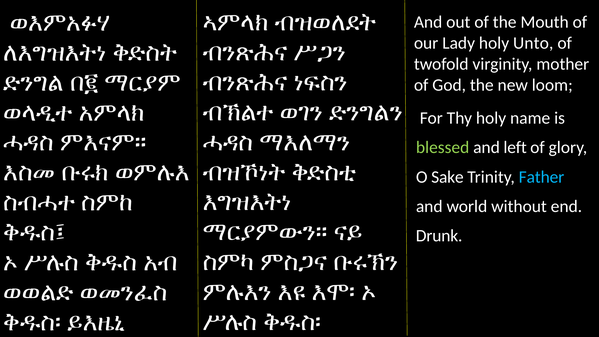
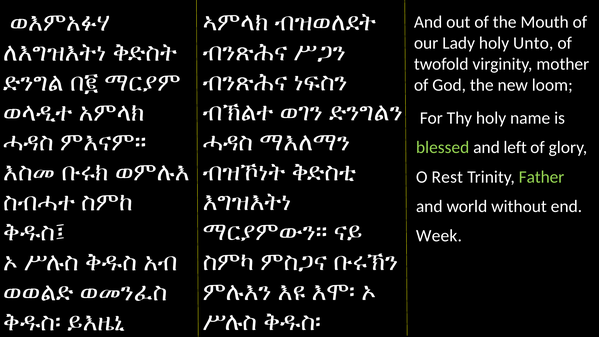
Sake: Sake -> Rest (447, 177)
Father colour: light blue -> light green (541, 177)
Drunk: Drunk -> Week (439, 236)
